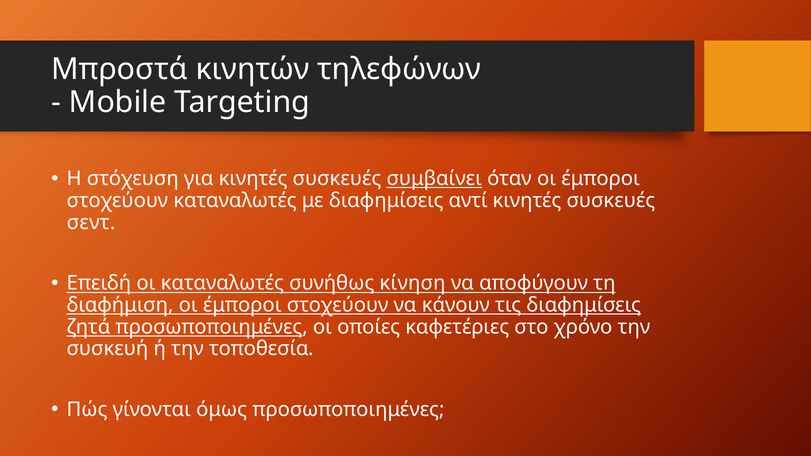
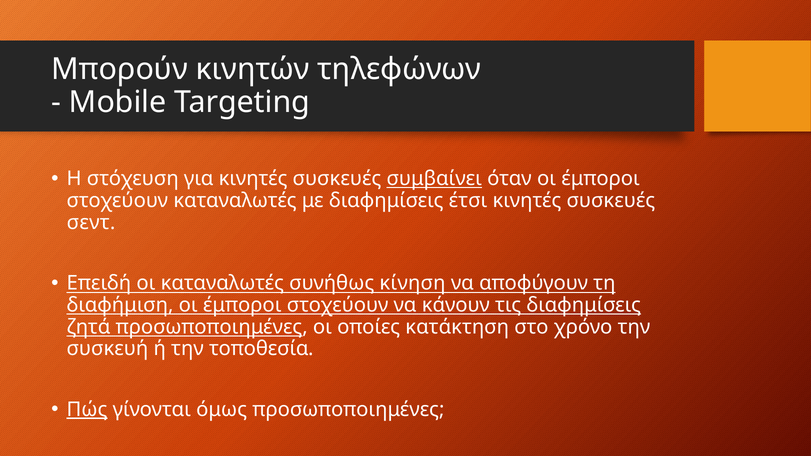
Μπροστά: Μπροστά -> Μπορούν (120, 69)
αντί: αντί -> έτσι (468, 201)
καφετέριες: καφετέριες -> κατάκτηση (457, 327)
Πώς underline: none -> present (87, 410)
